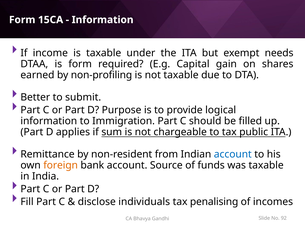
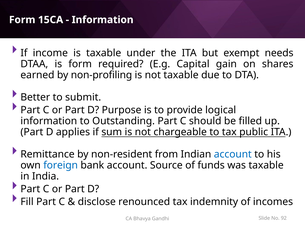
Immigration: Immigration -> Outstanding (124, 121)
foreign colour: orange -> blue (61, 165)
individuals: individuals -> renounced (144, 202)
penalising: penalising -> indemnity (214, 202)
